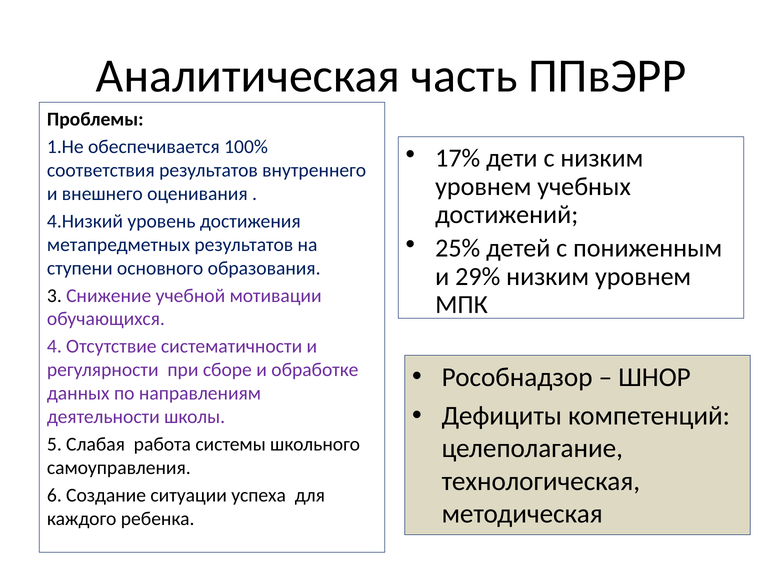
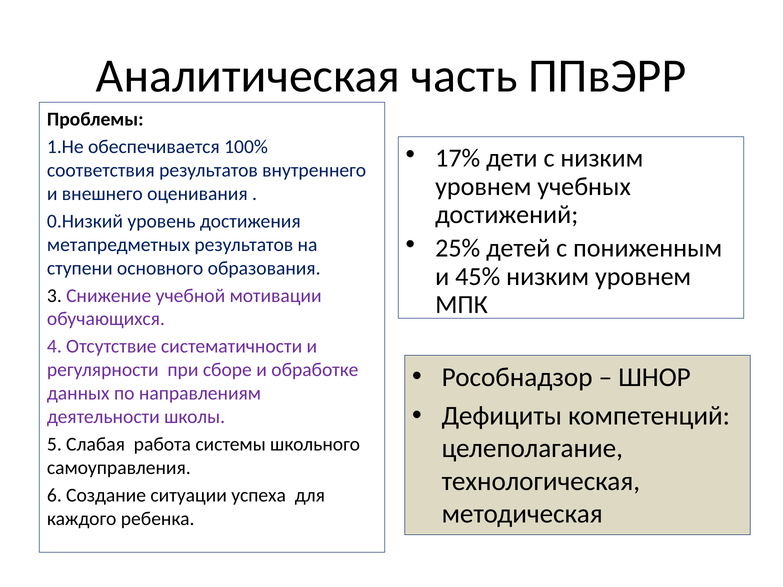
4.Низкий: 4.Низкий -> 0.Низкий (85, 221)
29%: 29% -> 45% (478, 277)
